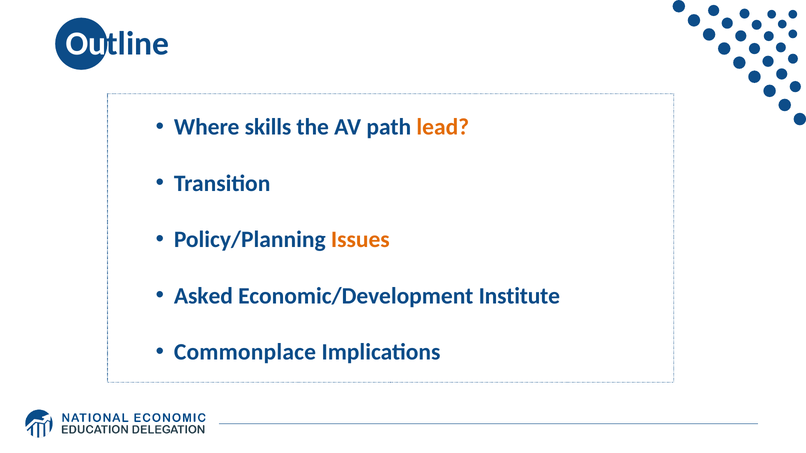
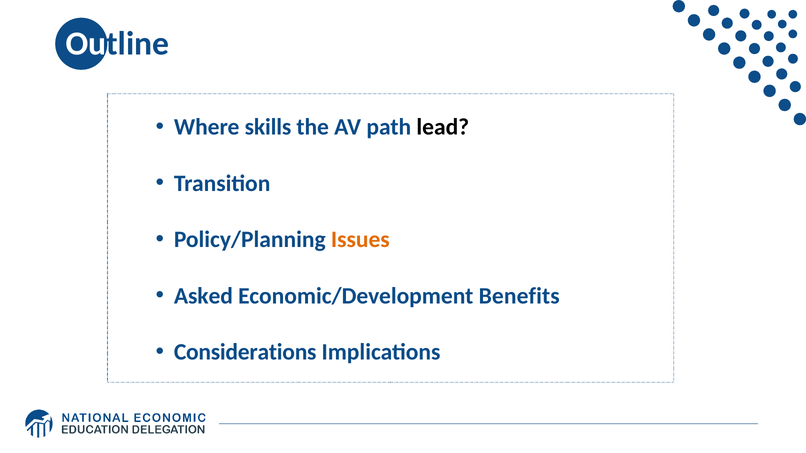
lead colour: orange -> black (443, 127)
Institute: Institute -> Benefits (519, 296)
Commonplace: Commonplace -> Considerations (245, 352)
